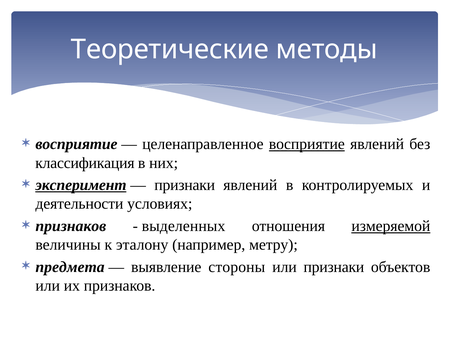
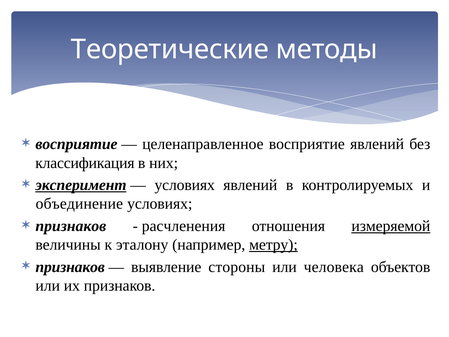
восприятие underline: present -> none (307, 144)
признаки: признаки -> условиях (185, 185)
деятельности: деятельности -> объединение (79, 204)
выделенных: выделенных -> расчленения (184, 226)
метру underline: none -> present (273, 245)
предмета: предмета -> признаков (70, 267)
или признаки: признаки -> человека (334, 267)
